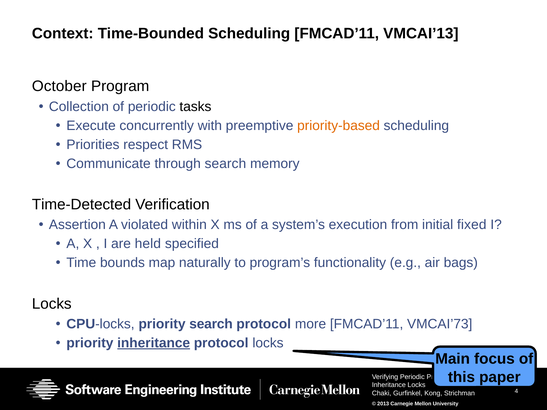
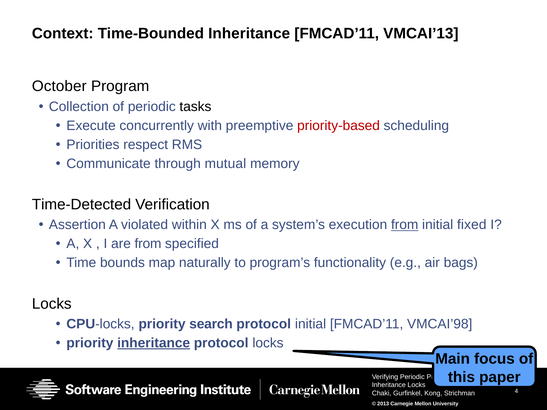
Time-Bounded Scheduling: Scheduling -> Inheritance (249, 33)
priority-based colour: orange -> red (339, 126)
through search: search -> mutual (225, 164)
from underline: none -> present (405, 225)
are held: held -> from (148, 244)
protocol more: more -> initial (311, 324)
VMCAI’73: VMCAI’73 -> VMCAI’98 (440, 324)
